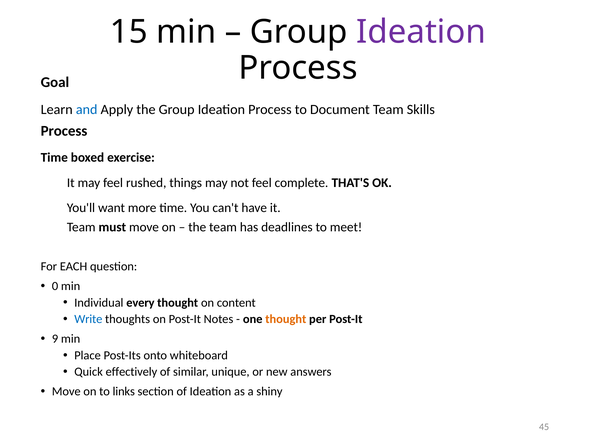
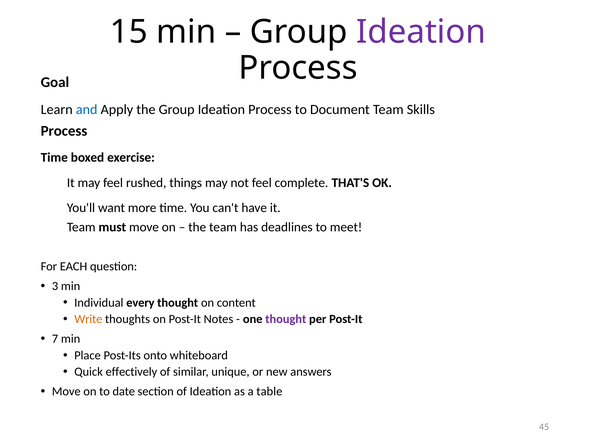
0: 0 -> 3 (55, 286)
Write colour: blue -> orange (88, 319)
thought colour: orange -> purple (286, 319)
9: 9 -> 7 (55, 339)
links: links -> date (124, 391)
shiny: shiny -> table (269, 391)
